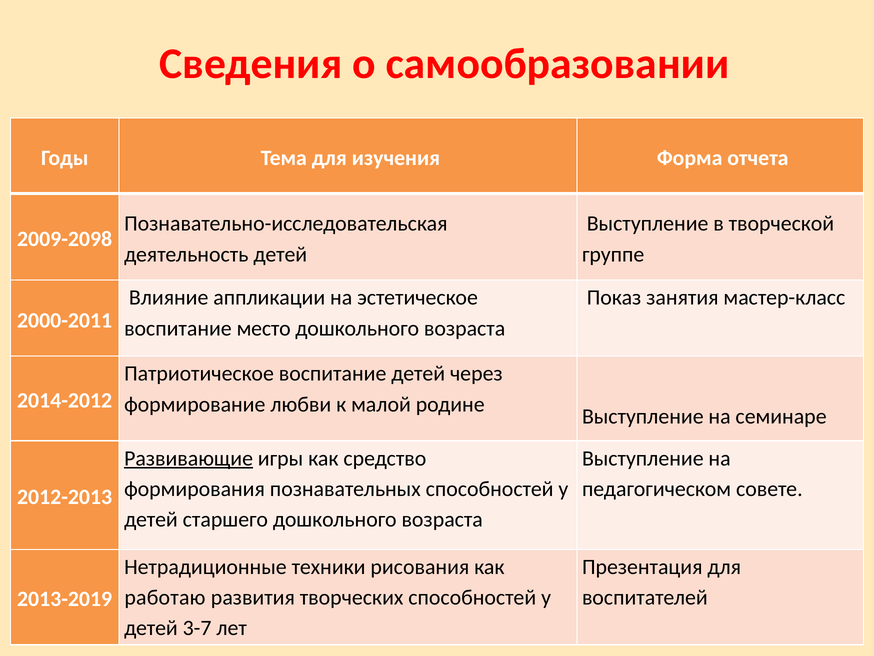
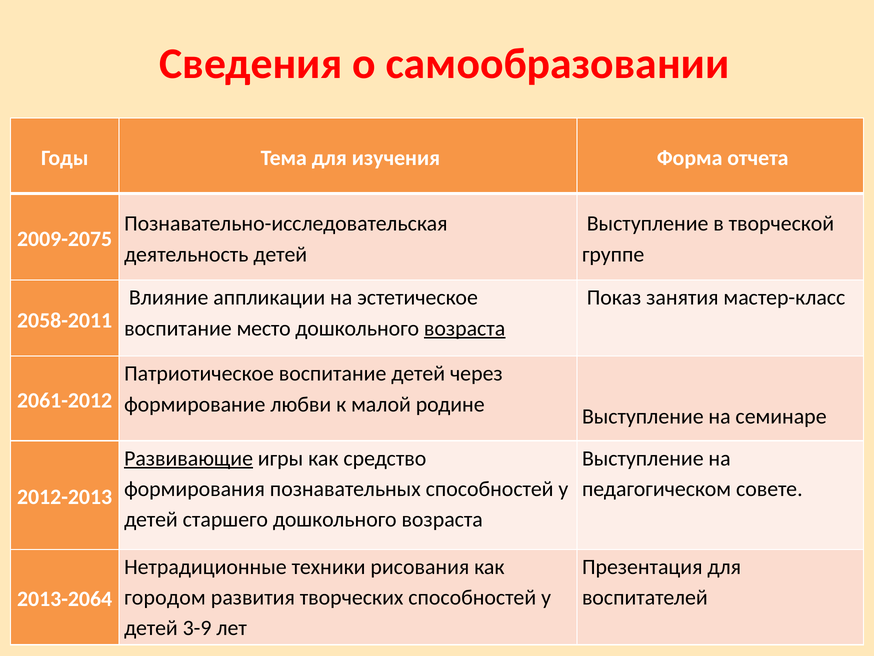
2009-2098: 2009-2098 -> 2009-2075 (65, 239)
2000-2011: 2000-2011 -> 2058-2011 (65, 320)
возраста underline: none -> present (465, 328)
2014-2012: 2014-2012 -> 2061-2012 (65, 400)
работаю: работаю -> городом (165, 597)
2013-2019: 2013-2019 -> 2013-2064 (65, 599)
3-7: 3-7 -> 3-9 (197, 628)
